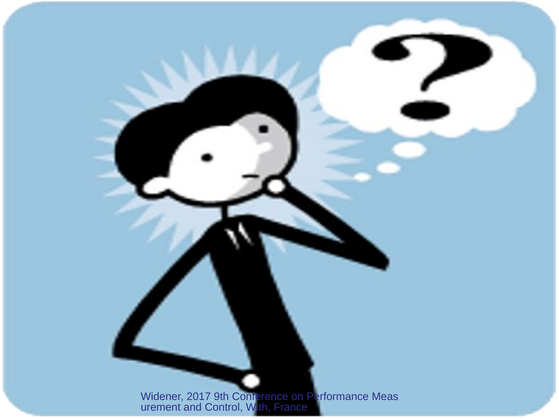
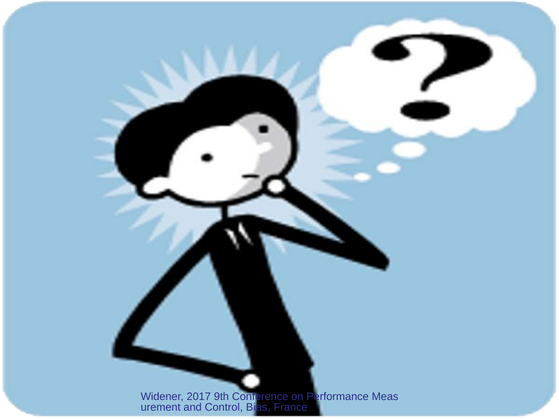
With: With -> Bias (258, 408)
